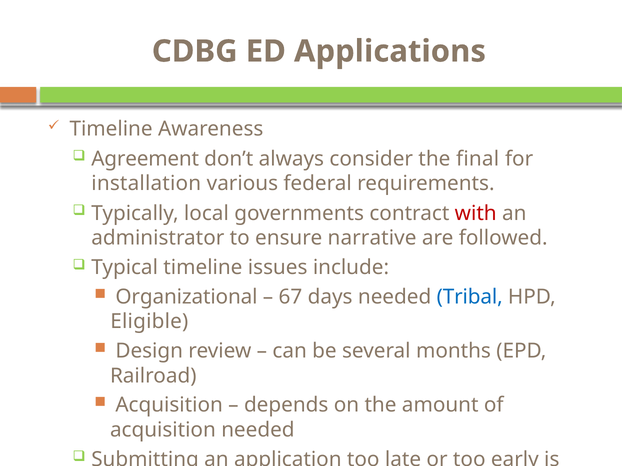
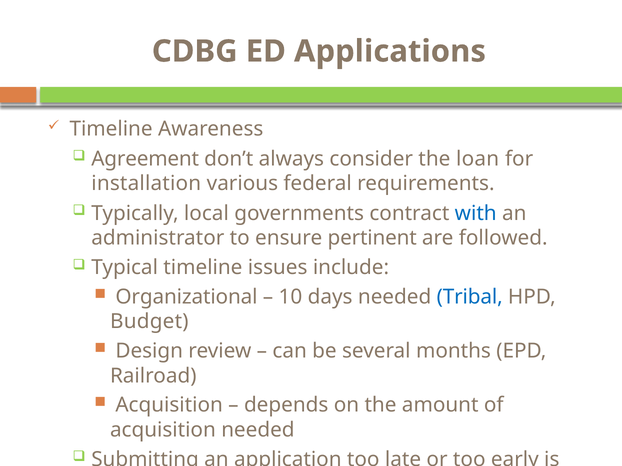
final: final -> loan (478, 159)
with colour: red -> blue (476, 213)
narrative: narrative -> pertinent (372, 238)
67: 67 -> 10 (290, 297)
Eligible: Eligible -> Budget (149, 322)
